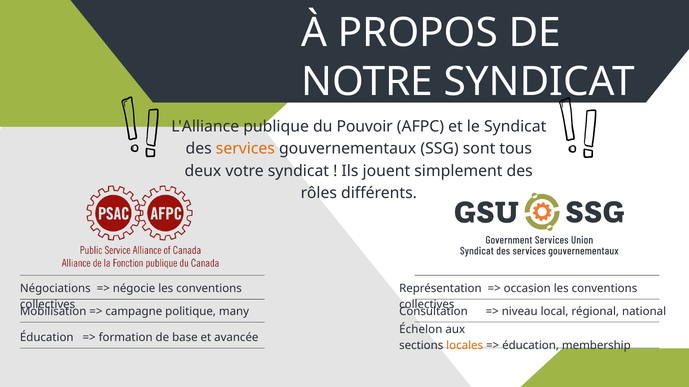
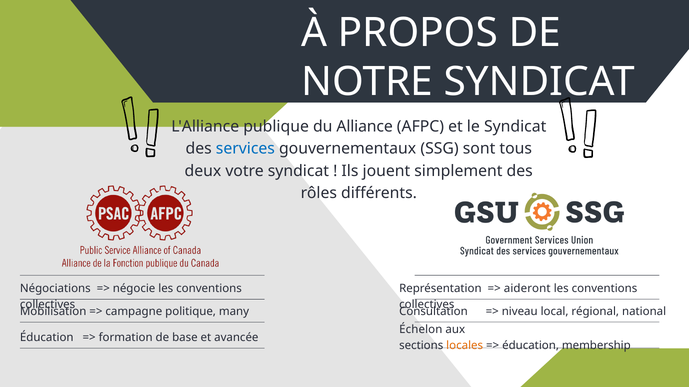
Pouvoir: Pouvoir -> Alliance (365, 127)
services colour: orange -> blue (245, 149)
occasion: occasion -> aideront (527, 289)
